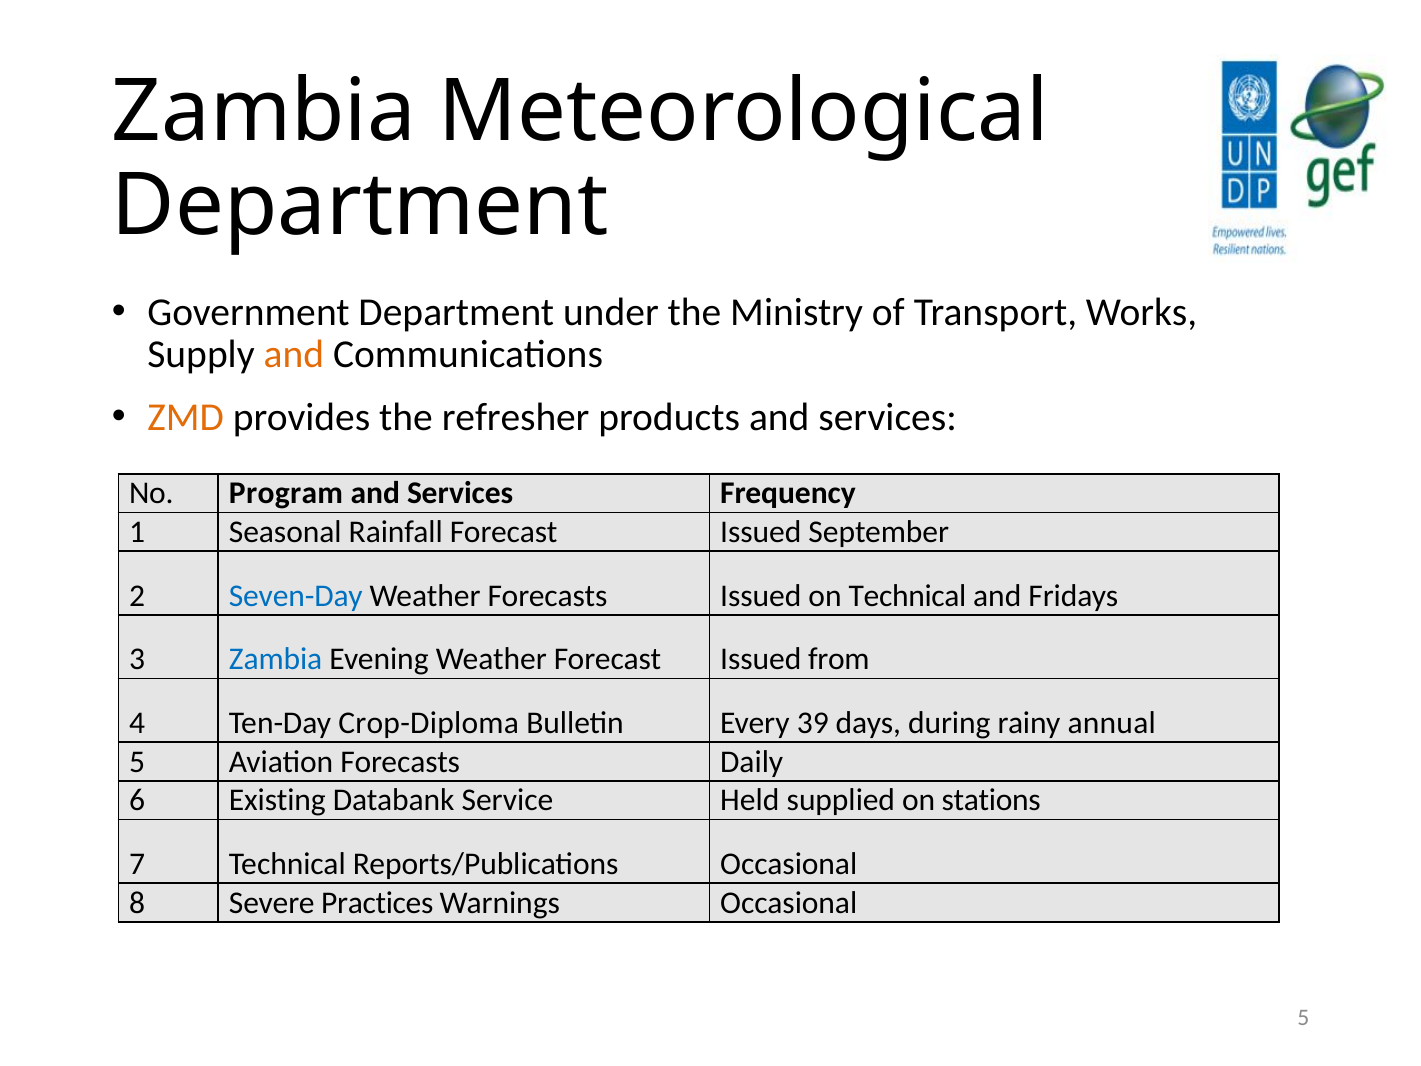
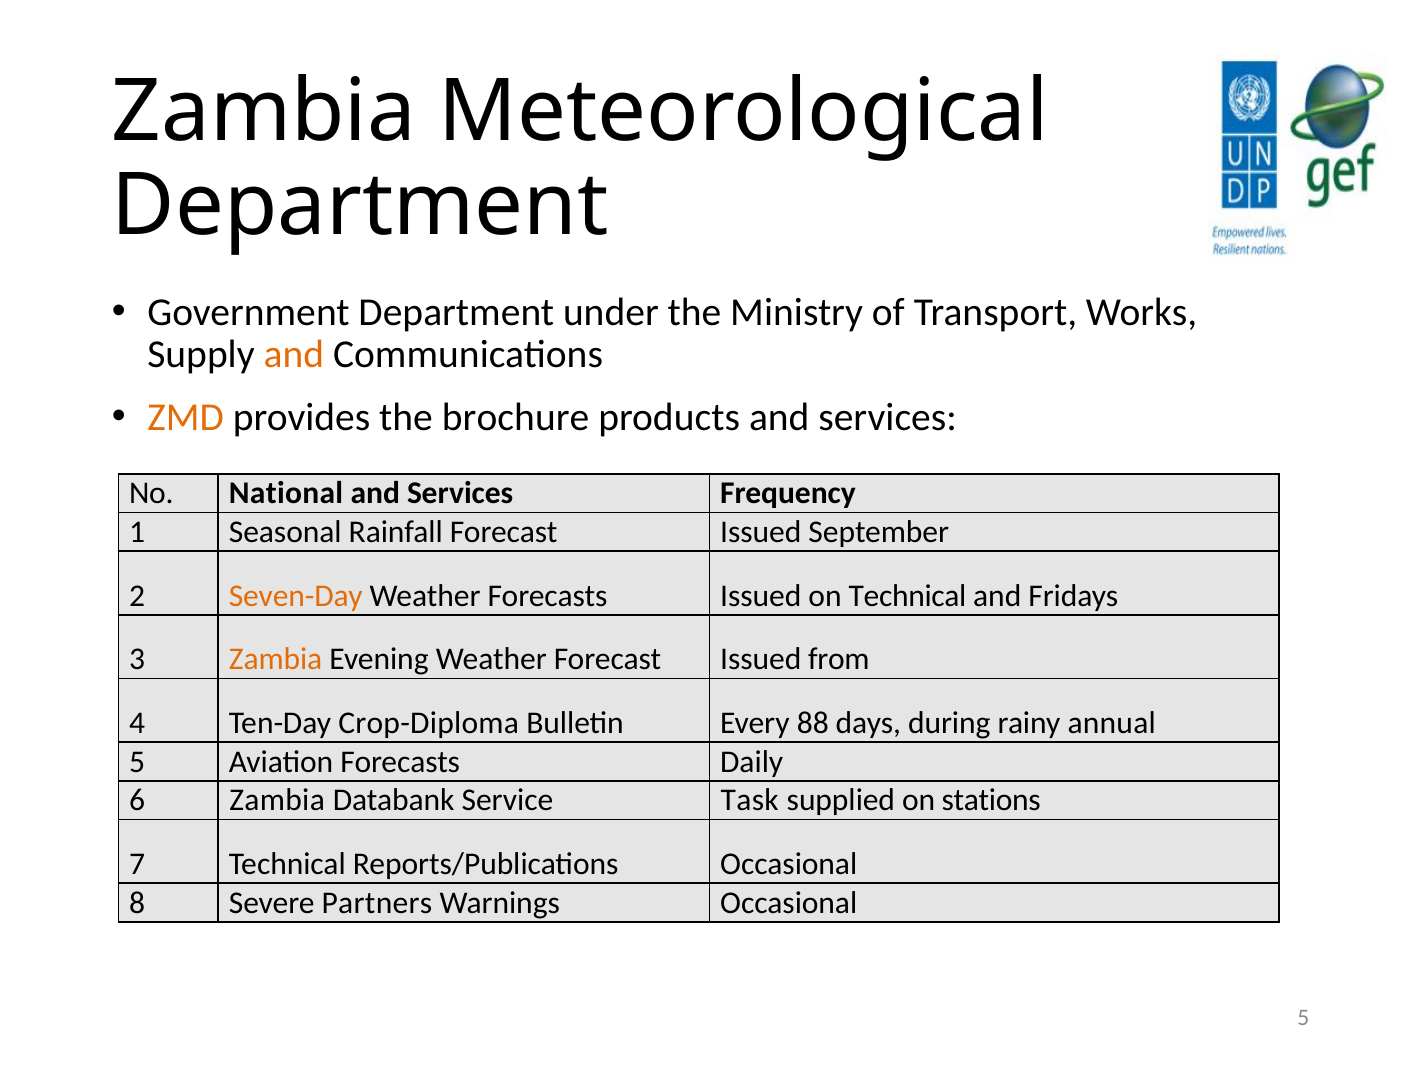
refresher: refresher -> brochure (516, 417)
Program: Program -> National (286, 493)
Seven-Day colour: blue -> orange (296, 596)
Zambia colour: blue -> orange (276, 659)
39: 39 -> 88 (813, 723)
6 Existing: Existing -> Zambia (277, 800)
Held: Held -> Task (750, 800)
Practices: Practices -> Partners (377, 903)
